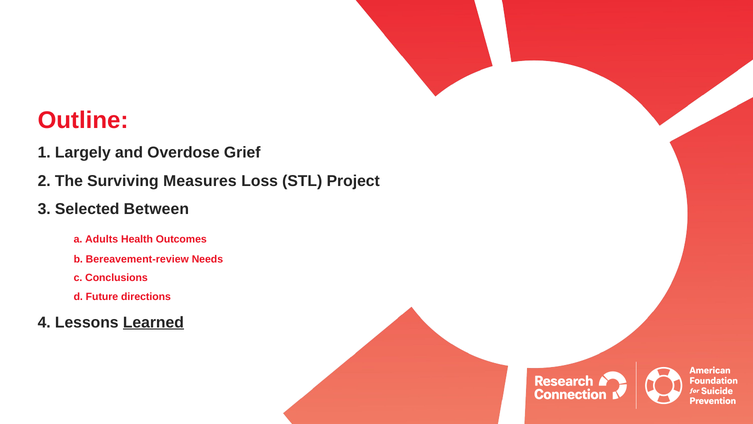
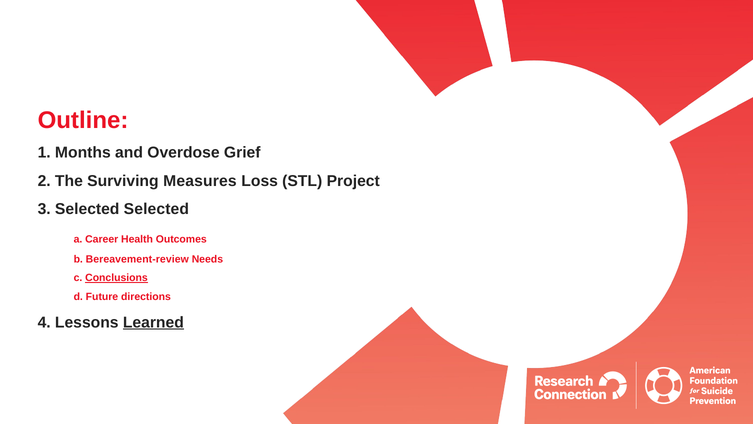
Largely: Largely -> Months (83, 153)
Selected Between: Between -> Selected (156, 209)
Adults: Adults -> Career (102, 239)
Conclusions underline: none -> present (116, 278)
